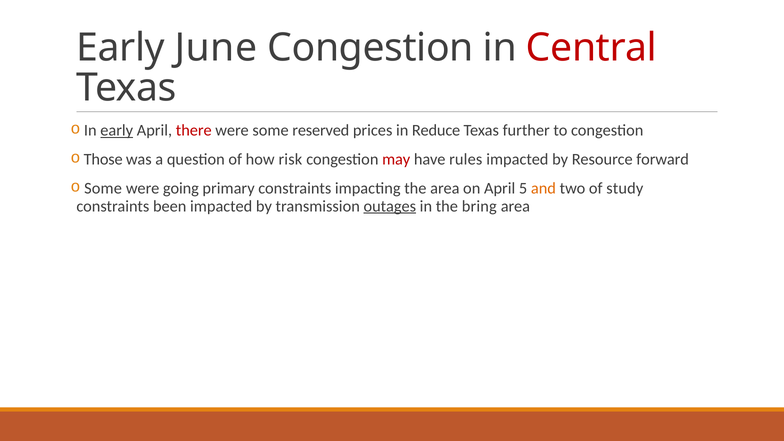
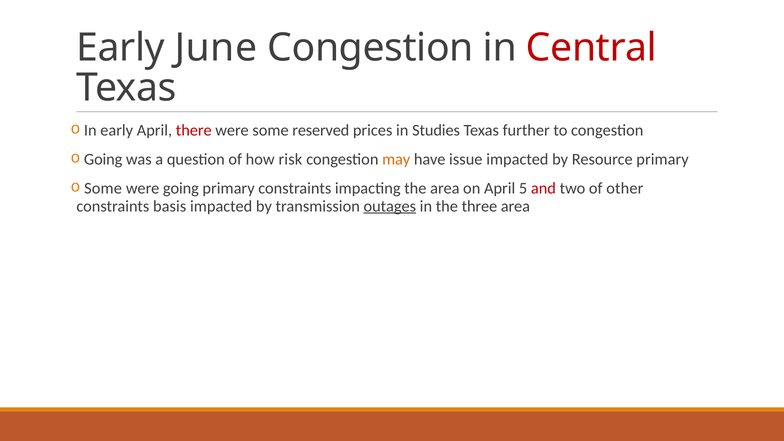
early underline: present -> none (117, 130)
Reduce: Reduce -> Studies (436, 130)
Those: Those -> Going (103, 159)
may colour: red -> orange (396, 159)
rules: rules -> issue (466, 159)
Resource forward: forward -> primary (663, 159)
and colour: orange -> red (543, 189)
study: study -> other (625, 189)
been: been -> basis (170, 206)
bring: bring -> three (479, 206)
